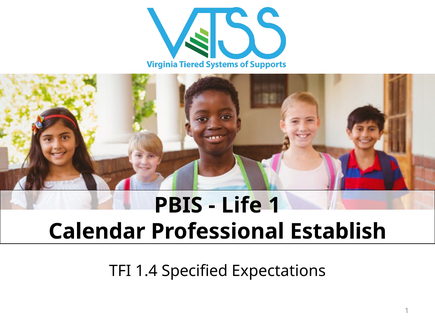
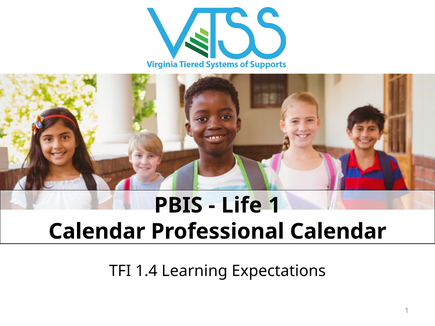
Professional Establish: Establish -> Calendar (338, 232)
Specified: Specified -> Learning (195, 271)
